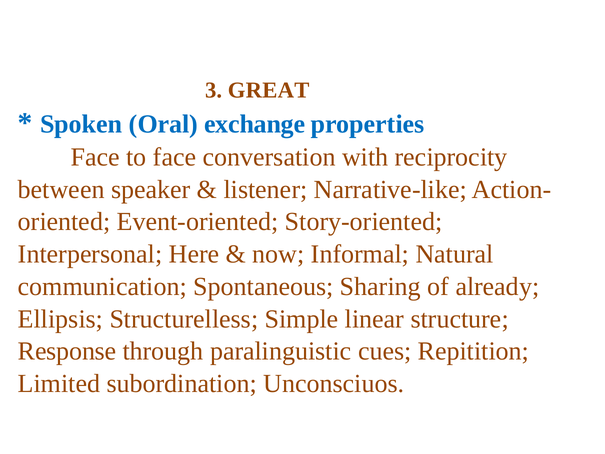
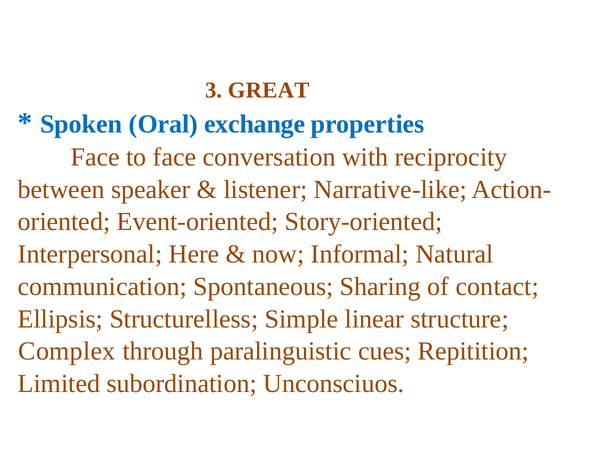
already: already -> contact (497, 286)
Response: Response -> Complex (67, 351)
